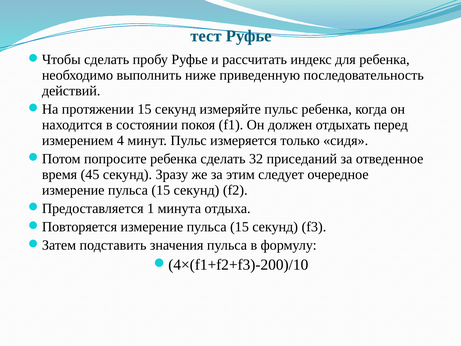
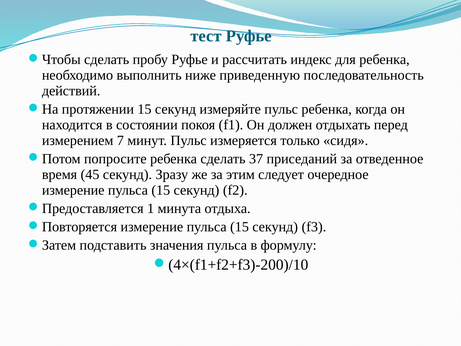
4: 4 -> 7 (120, 140)
32: 32 -> 37 (256, 159)
